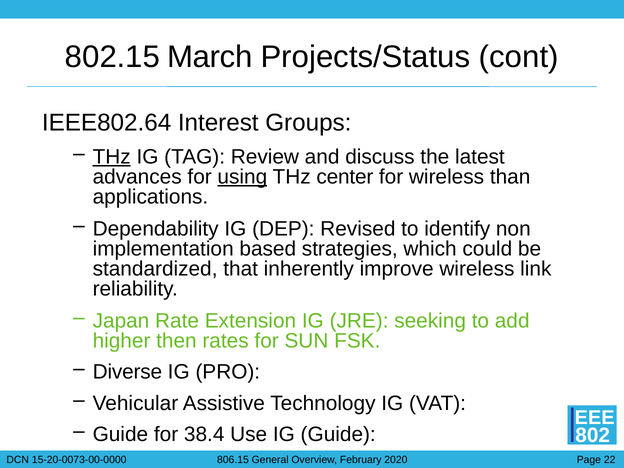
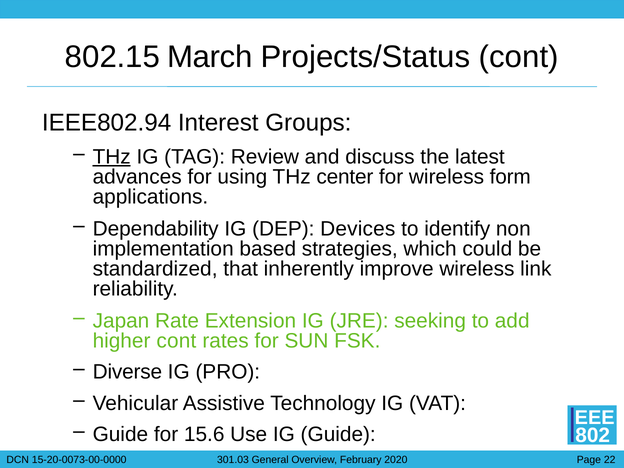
IEEE802.64: IEEE802.64 -> IEEE802.94 (107, 123)
using underline: present -> none (242, 177)
than: than -> form (510, 177)
Revised: Revised -> Devices (358, 229)
higher then: then -> cont (176, 341)
38.4: 38.4 -> 15.6 (204, 434)
806.15: 806.15 -> 301.03 (233, 460)
